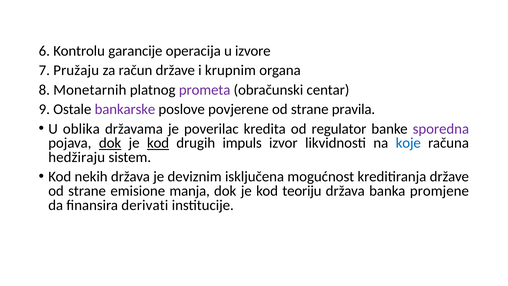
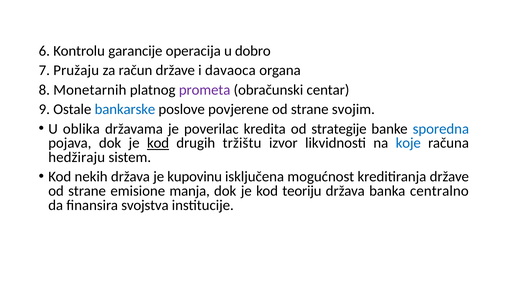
izvore: izvore -> dobro (253, 51)
krupnim: krupnim -> davaoca (230, 70)
bankarske colour: purple -> blue (125, 109)
pravila: pravila -> svojim (353, 109)
regulator: regulator -> strategije (339, 129)
sporedna colour: purple -> blue (441, 129)
dok underline: present -> none (110, 143)
impuls: impuls -> tržištu (242, 143)
deviznim: deviznim -> kupovinu (195, 177)
promjene: promjene -> centralno (439, 191)
derivati: derivati -> svojstva (145, 205)
